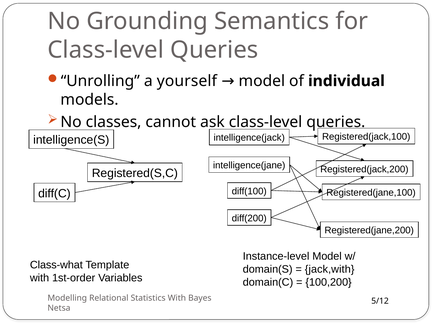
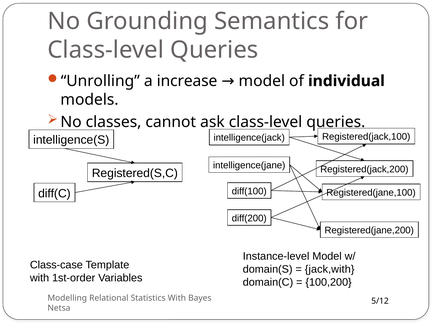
yourself: yourself -> increase (187, 81)
Class-what: Class-what -> Class-case (56, 265)
